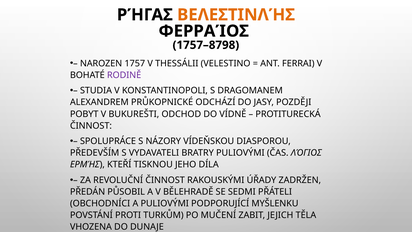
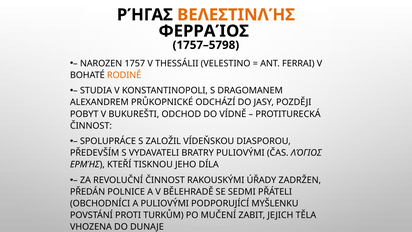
1757–8798: 1757–8798 -> 1757–5798 (206, 45)
RODINĚ colour: purple -> orange (124, 75)
NÁZORY: NÁZORY -> ZALOŽIL (163, 141)
PŮSOBIL: PŮSOBIL -> POLNICE (126, 192)
